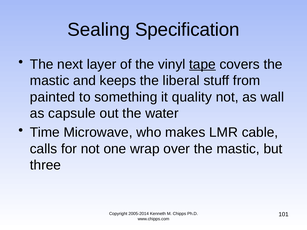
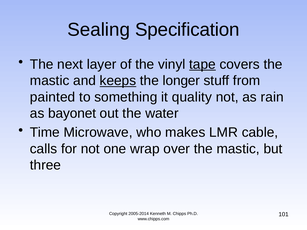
keeps underline: none -> present (118, 81)
liberal: liberal -> longer (181, 81)
wall: wall -> rain (272, 97)
capsule: capsule -> bayonet (72, 114)
